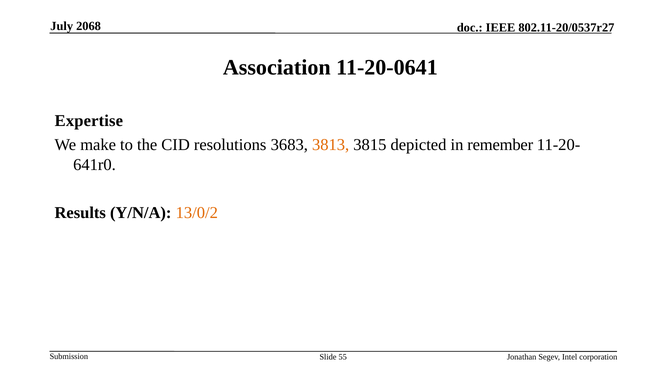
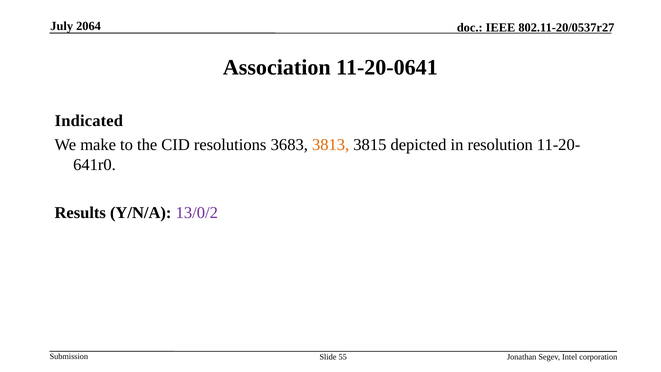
2068: 2068 -> 2064 (89, 26)
Expertise: Expertise -> Indicated (89, 121)
remember: remember -> resolution (500, 145)
13/0/2 colour: orange -> purple (197, 213)
